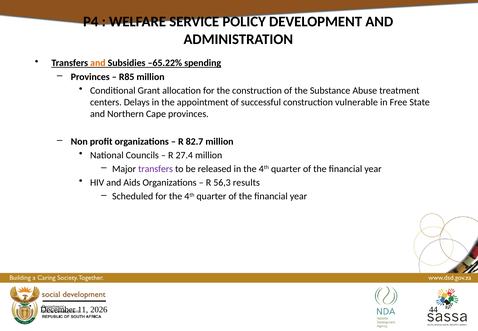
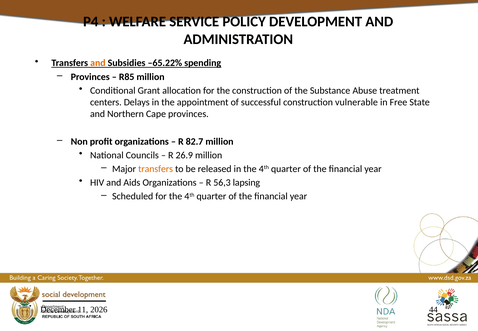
27.4: 27.4 -> 26.9 (184, 155)
transfers colour: purple -> orange (156, 169)
results: results -> lapsing (246, 183)
